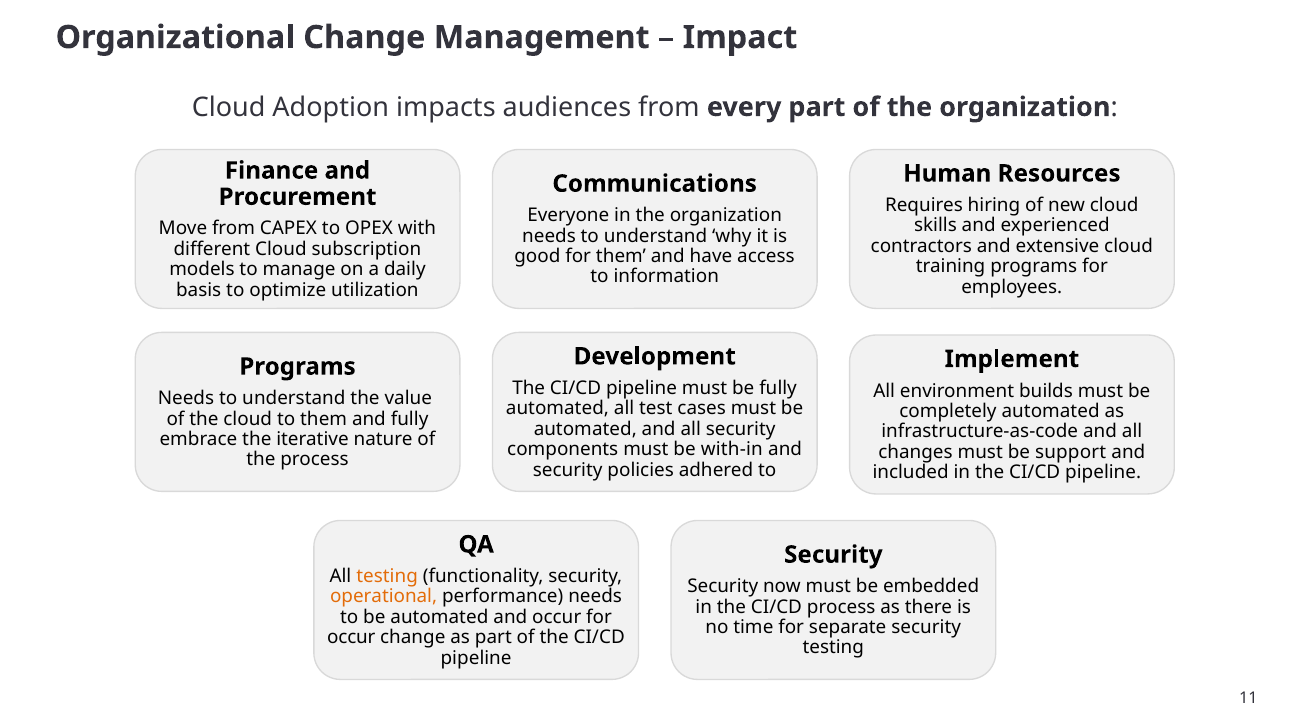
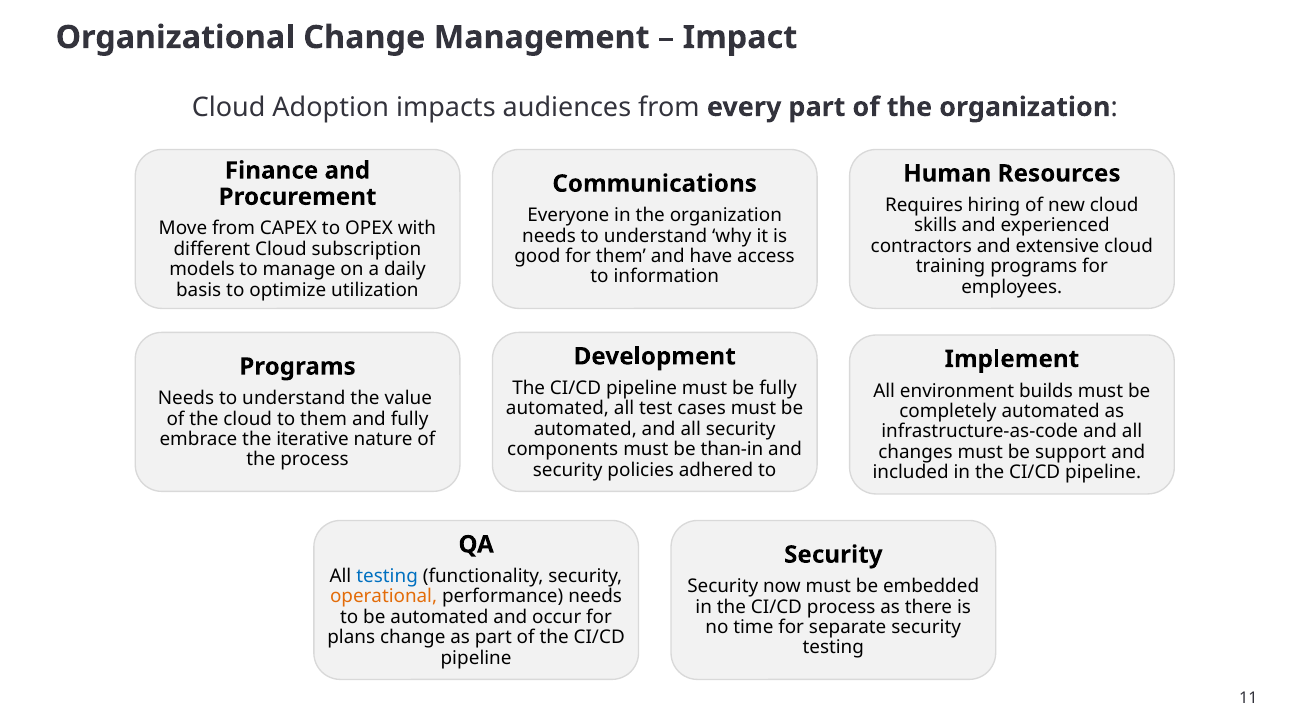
with-in: with-in -> than-in (732, 449)
testing colour: orange -> blue (387, 576)
occur: occur -> plans (351, 637)
